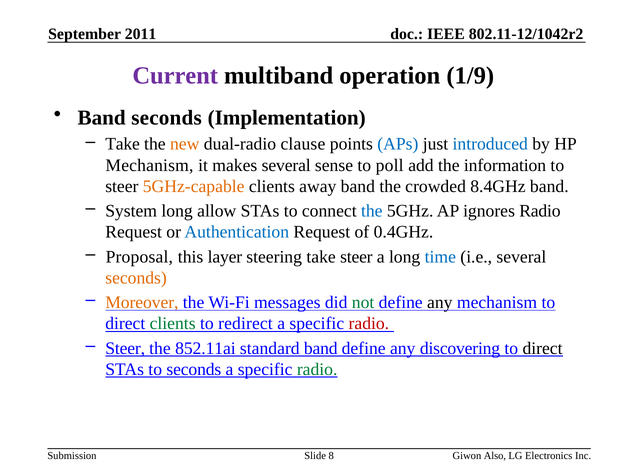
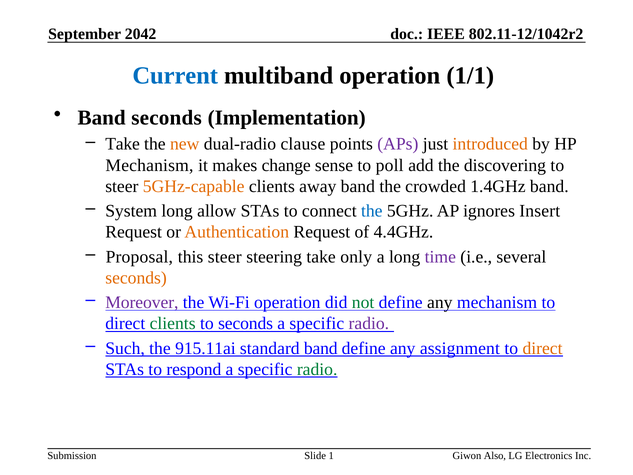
2011: 2011 -> 2042 (141, 34)
Current colour: purple -> blue (175, 76)
1/9: 1/9 -> 1/1 (470, 76)
APs colour: blue -> purple (398, 144)
introduced colour: blue -> orange (490, 144)
makes several: several -> change (286, 165)
information: information -> discovering (505, 165)
8.4GHz: 8.4GHz -> 1.4GHz (498, 186)
ignores Radio: Radio -> Insert (540, 211)
Authentication colour: blue -> orange (237, 232)
0.4GHz: 0.4GHz -> 4.4GHz (403, 232)
this layer: layer -> steer (225, 257)
take steer: steer -> only (356, 257)
time colour: blue -> purple (440, 257)
Moreover colour: orange -> purple (142, 302)
Wi-Fi messages: messages -> operation (287, 302)
to redirect: redirect -> seconds (246, 323)
radio colour: red -> purple (369, 323)
Steer: Steer -> Such (125, 348)
852.11ai: 852.11ai -> 915.11ai (205, 348)
discovering: discovering -> assignment (460, 348)
direct colour: black -> orange (543, 348)
to seconds: seconds -> respond (194, 369)
8: 8 -> 1 (331, 455)
